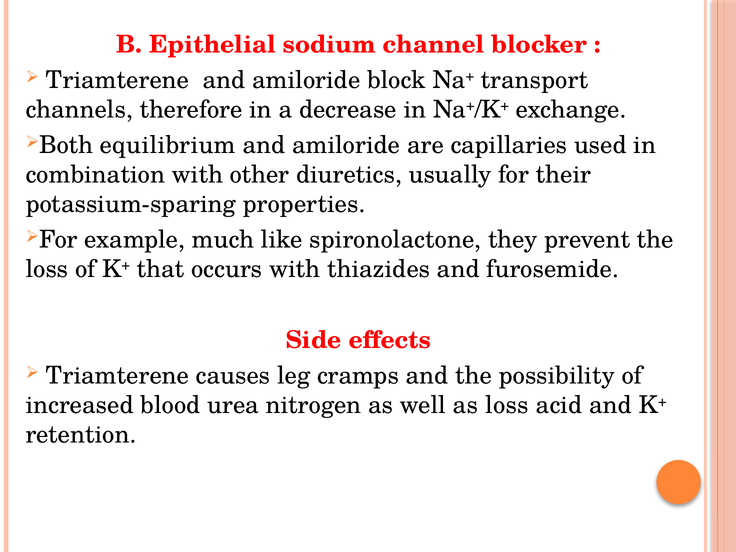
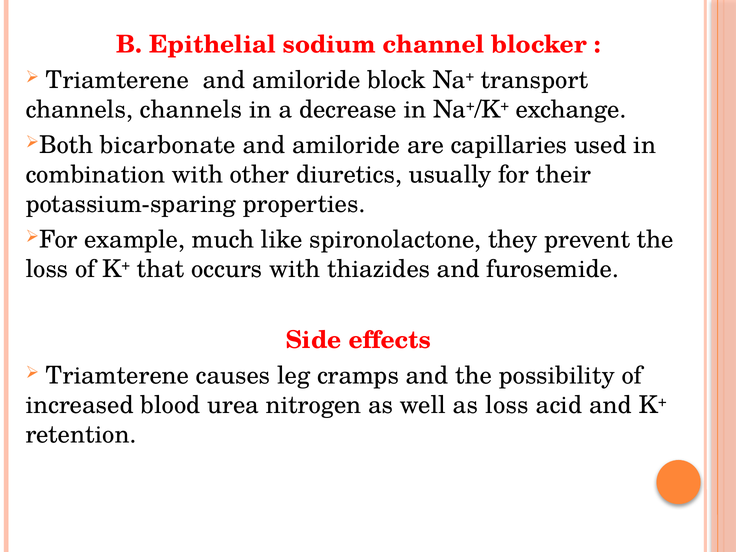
channels therefore: therefore -> channels (191, 110)
equilibrium: equilibrium -> bicarbonate (168, 145)
